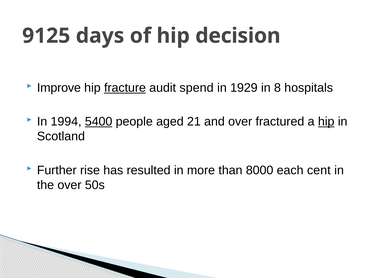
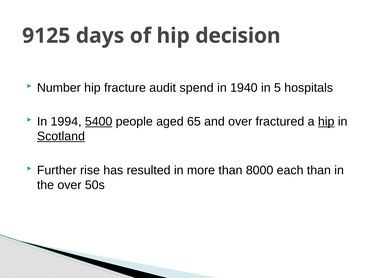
Improve: Improve -> Number (59, 88)
fracture underline: present -> none (125, 88)
1929: 1929 -> 1940 (244, 88)
8: 8 -> 5 (277, 88)
21: 21 -> 65 (194, 121)
Scotland underline: none -> present (61, 136)
each cent: cent -> than (319, 170)
